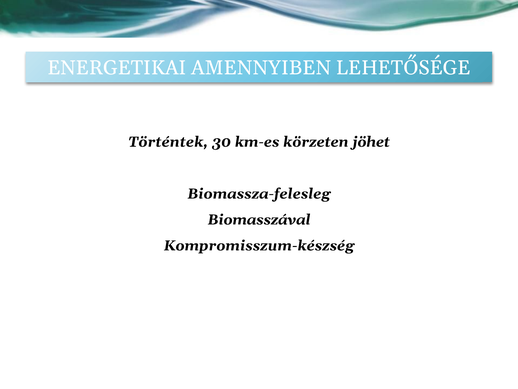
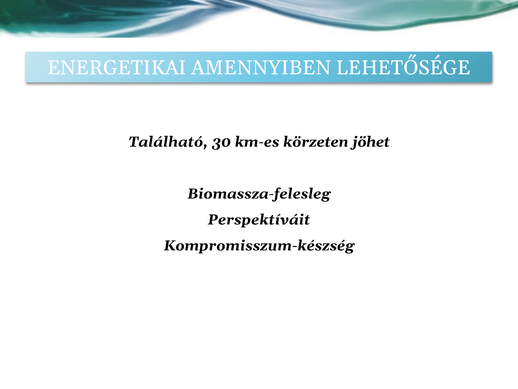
Történtek: Történtek -> Található (168, 142)
Biomasszával: Biomasszával -> Perspektíváit (259, 219)
